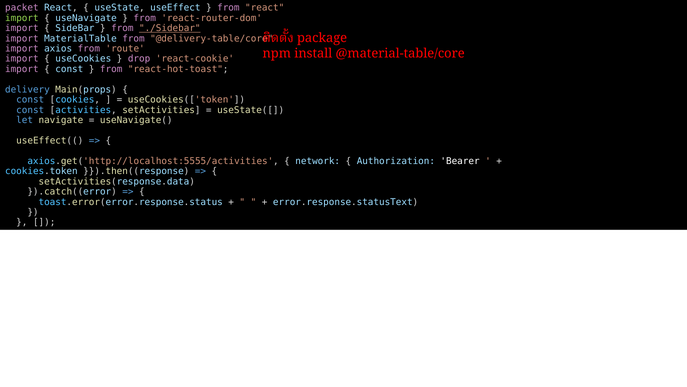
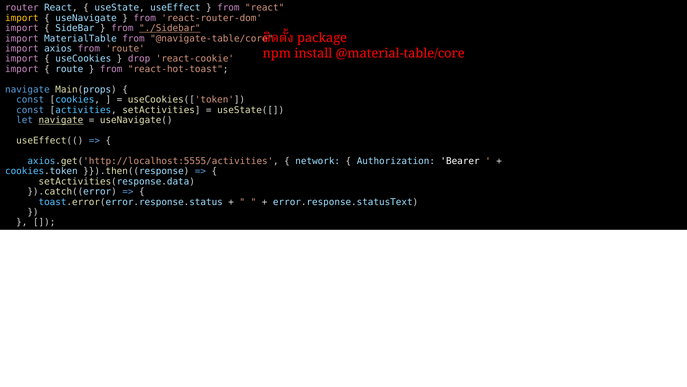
packet: packet -> router (22, 8)
import colour: light green -> yellow (22, 18)
@delivery-table/core: @delivery-table/core -> @navigate-table/core (212, 38)
const: const -> route (69, 69)
delivery: delivery -> navigate (27, 89)
navigate underline: none -> present (61, 120)
